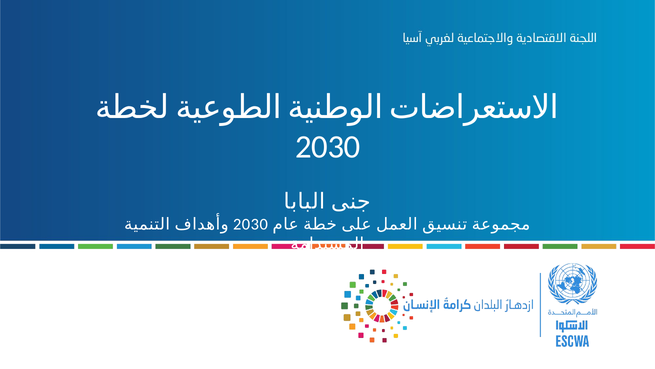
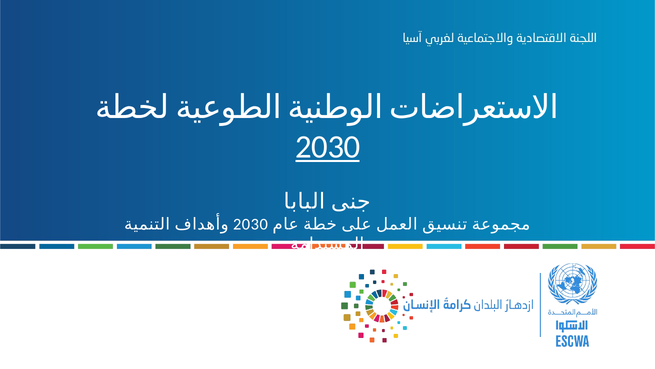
2030 underline: none -> present (328, 147)
